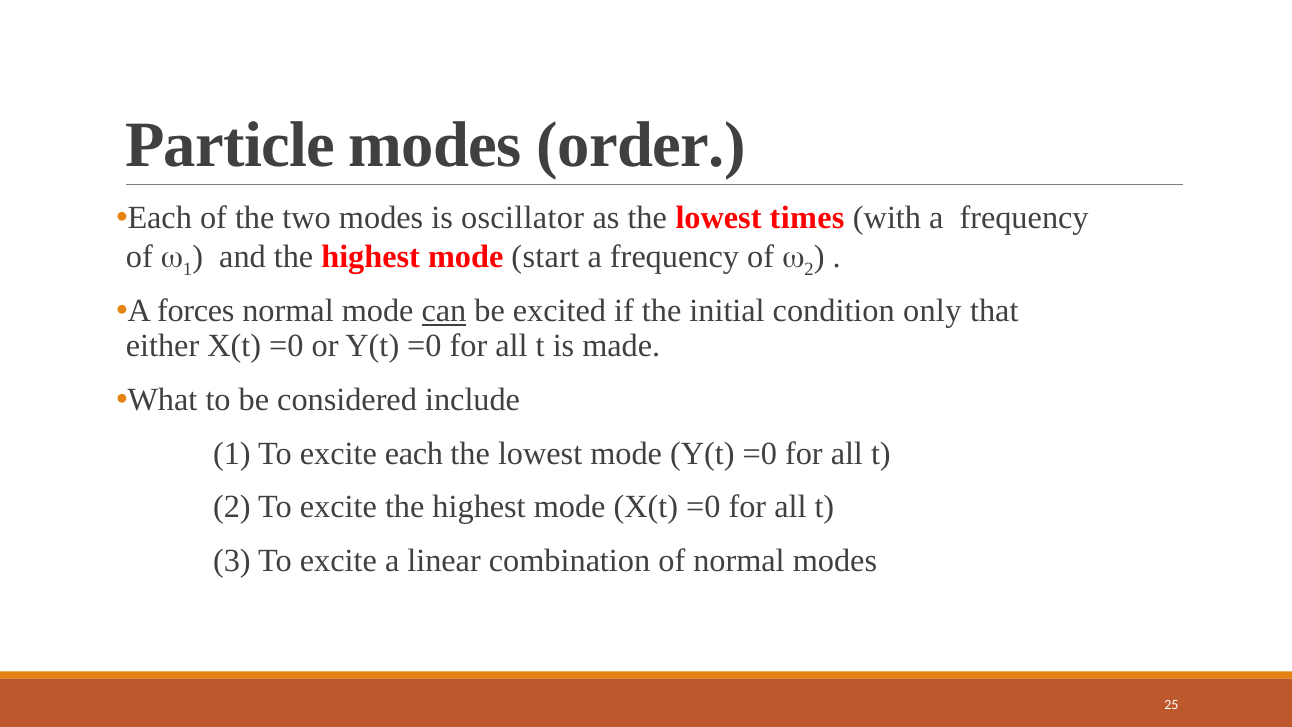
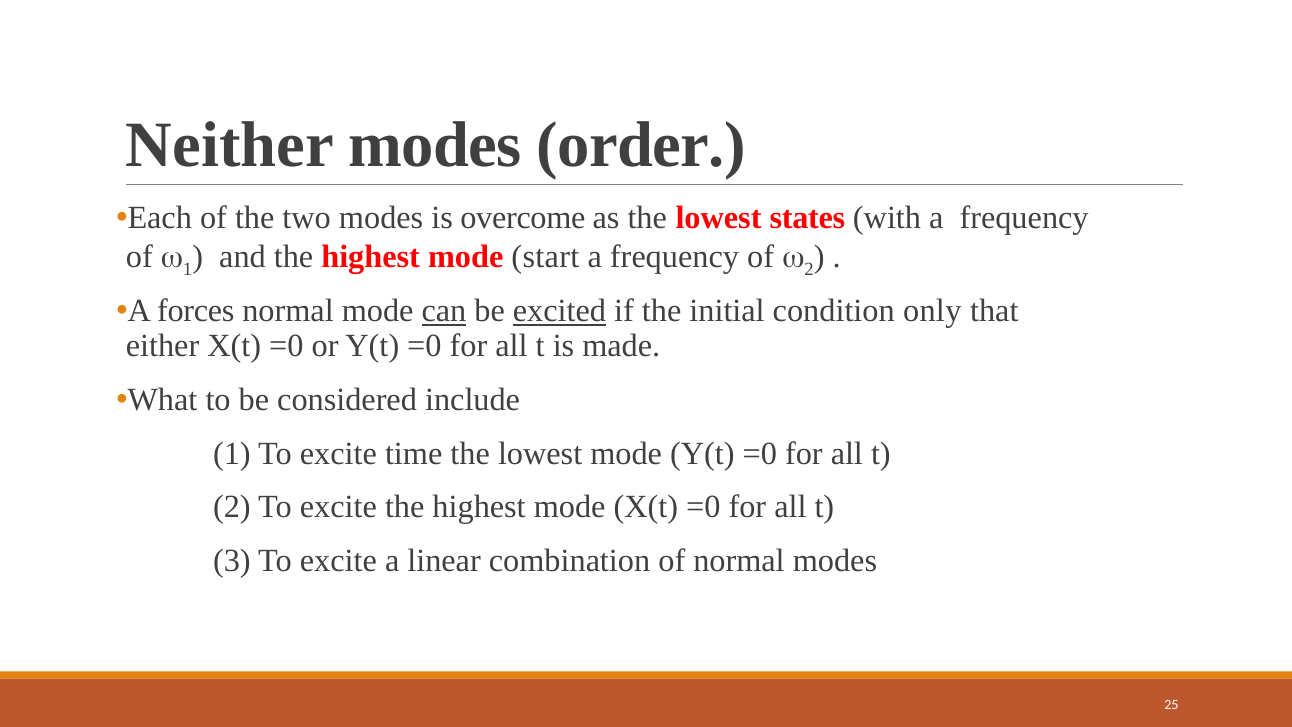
Particle: Particle -> Neither (230, 145)
oscillator: oscillator -> overcome (523, 218)
times: times -> states (807, 218)
excited underline: none -> present (559, 311)
excite each: each -> time (414, 453)
